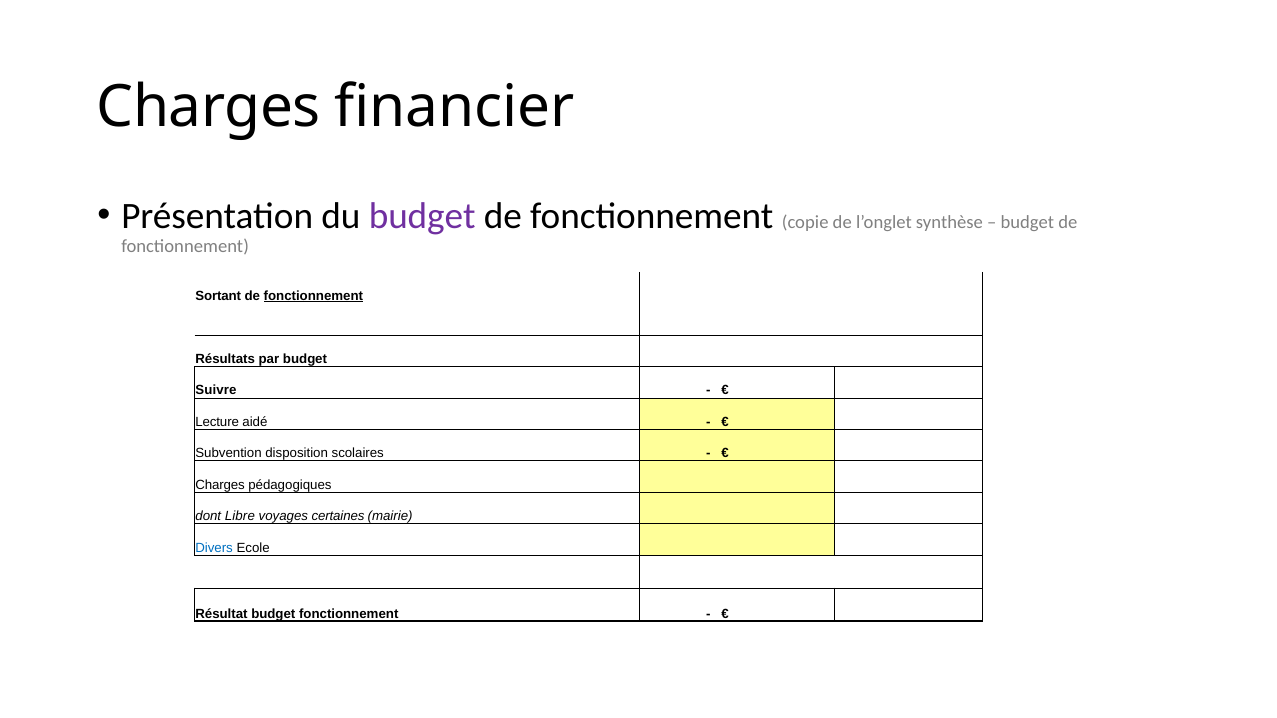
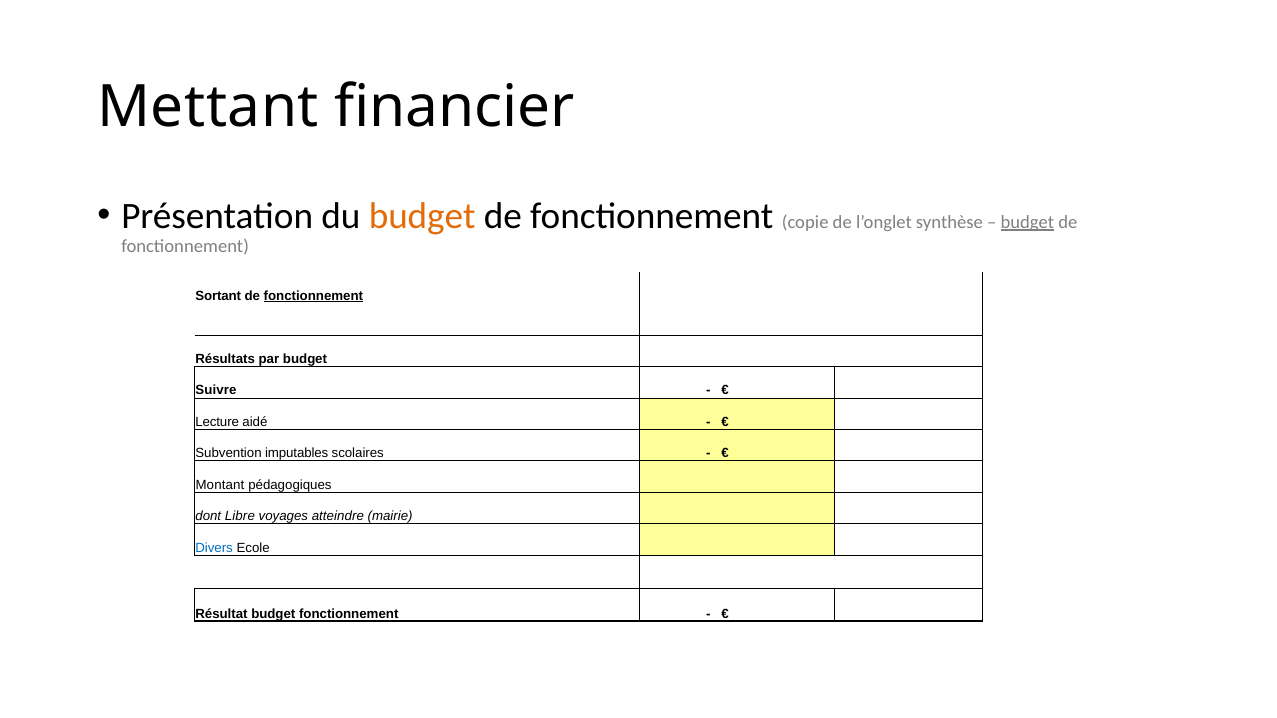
Charges: Charges -> Mettant (208, 107)
budget colour: purple -> orange (422, 216)
budget underline: none -> present (1027, 222)
disposition: disposition -> imputables (297, 454)
Charges: Charges -> Montant (220, 485)
certaines: certaines -> atteindre (338, 517)
